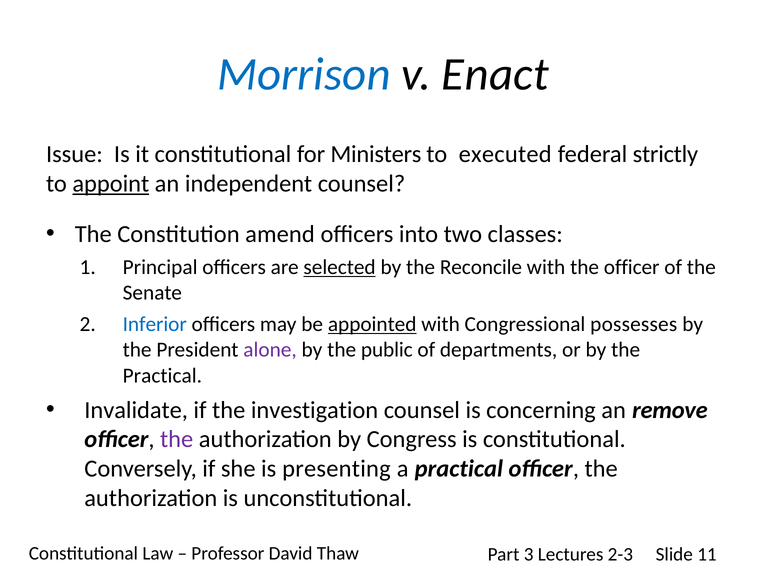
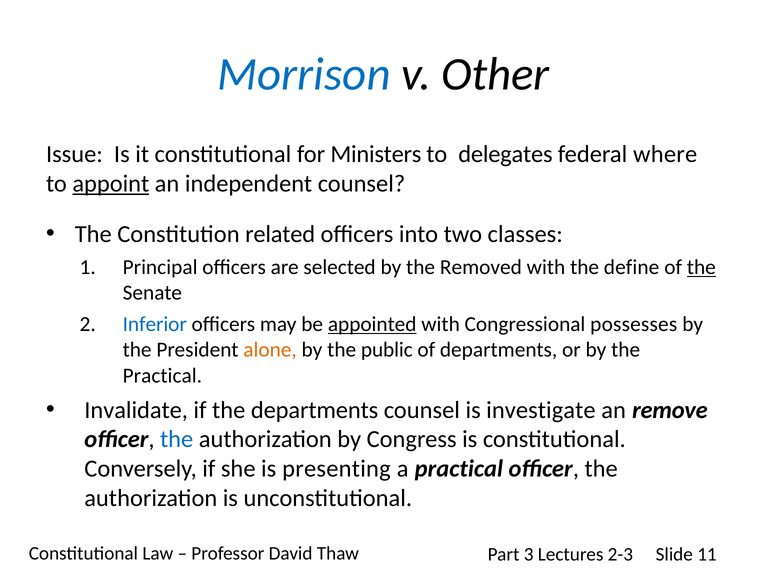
Enact: Enact -> Other (495, 74)
executed: executed -> delegates (505, 154)
strictly: strictly -> where (665, 154)
amend: amend -> related (280, 234)
selected underline: present -> none (340, 267)
Reconcile: Reconcile -> Removed (481, 267)
the officer: officer -> define (632, 267)
the underline: none -> present (701, 267)
alone colour: purple -> orange (270, 350)
the investigation: investigation -> departments (315, 410)
concerning: concerning -> investigate (541, 410)
the colour: purple -> blue (177, 440)
